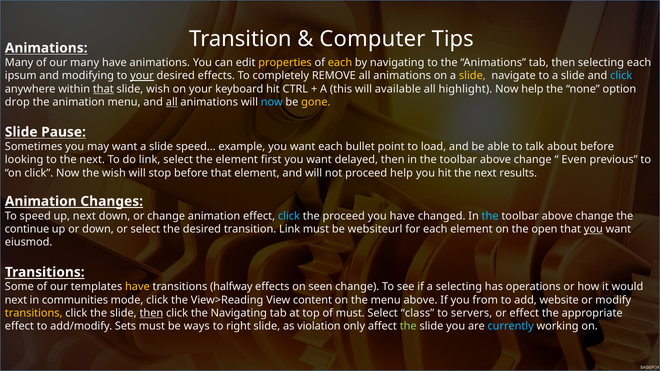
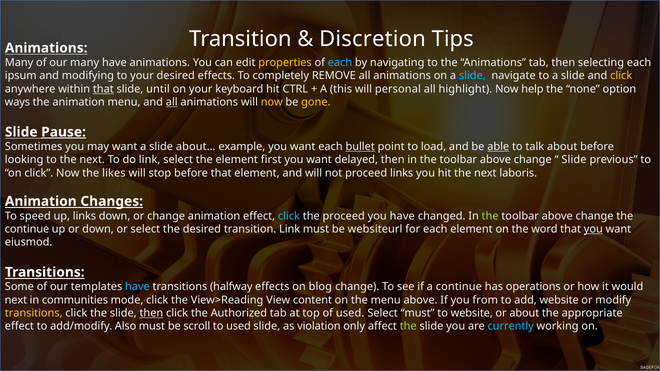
Computer: Computer -> Discretion (372, 39)
each colour: yellow -> light blue (340, 63)
your underline: present -> none (142, 76)
slide colour: yellow -> light blue (472, 76)
click colour: light blue -> yellow (621, 76)
slide wish: wish -> until (158, 89)
available: available -> personal (398, 89)
drop: drop -> ways (17, 102)
now colour: light blue -> yellow (272, 102)
Pause underline: none -> present (64, 132)
speed…: speed… -> about… (196, 147)
bullet underline: none -> present (360, 147)
able underline: none -> present (498, 147)
Even: Even -> Slide (574, 160)
the wish: wish -> likes (114, 173)
proceed help: help -> links (402, 173)
results: results -> laboris (518, 173)
up next: next -> links (84, 216)
the colour: light blue -> light green (490, 216)
open: open -> word (544, 229)
have colour: yellow -> light blue (137, 287)
seen: seen -> blog (320, 287)
a selecting: selecting -> continue (459, 287)
the Navigating: Navigating -> Authorized (239, 313)
of must: must -> used (350, 313)
Select class: class -> must (418, 313)
to servers: servers -> website (472, 313)
or effect: effect -> about (524, 313)
Sets: Sets -> Also (126, 327)
ways: ways -> scroll (197, 327)
to right: right -> used (238, 327)
